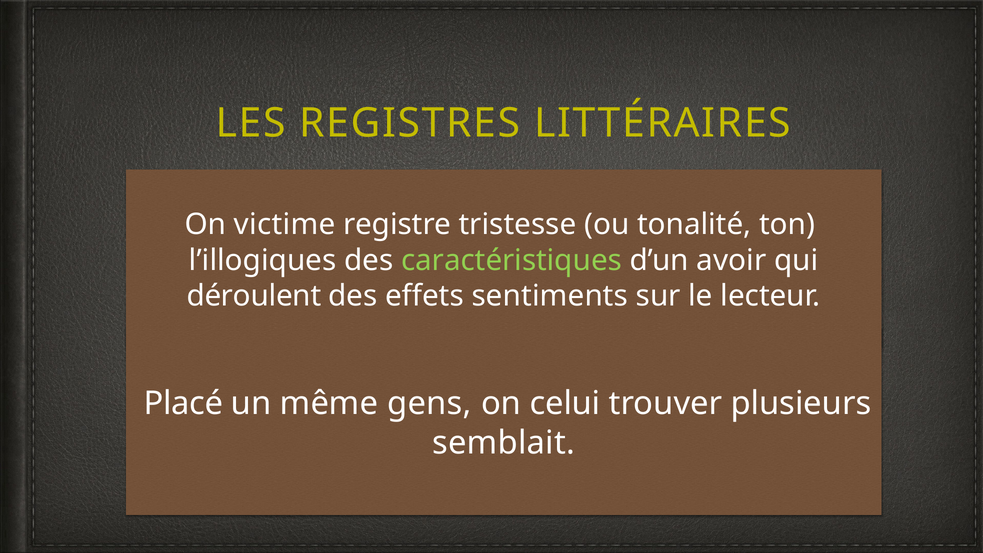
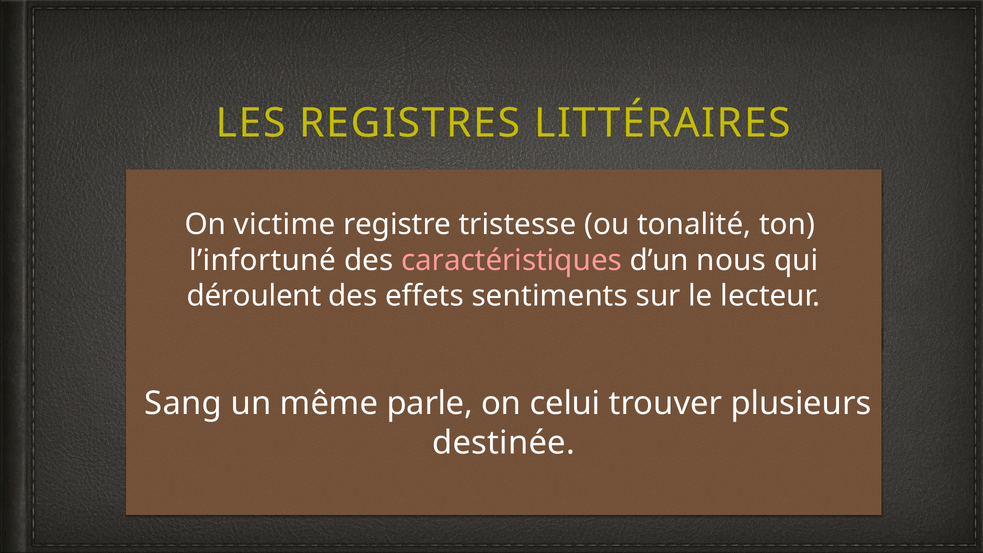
l’illogiques: l’illogiques -> l’infortuné (263, 260)
caractéristiques colour: light green -> pink (511, 260)
avoir: avoir -> nous (731, 260)
Placé: Placé -> Sang (183, 403)
gens: gens -> parle (430, 403)
semblait: semblait -> destinée (504, 443)
